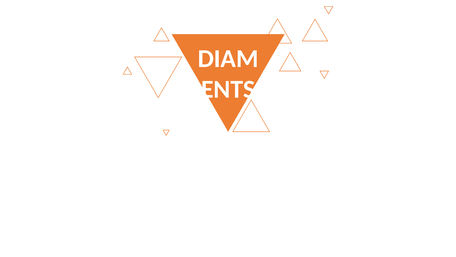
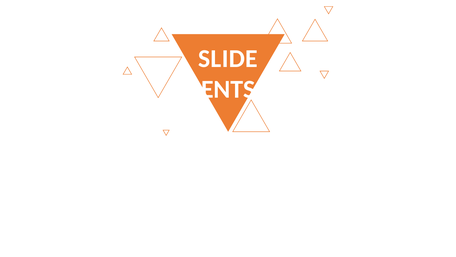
DIAM: DIAM -> SLIDE (228, 58)
